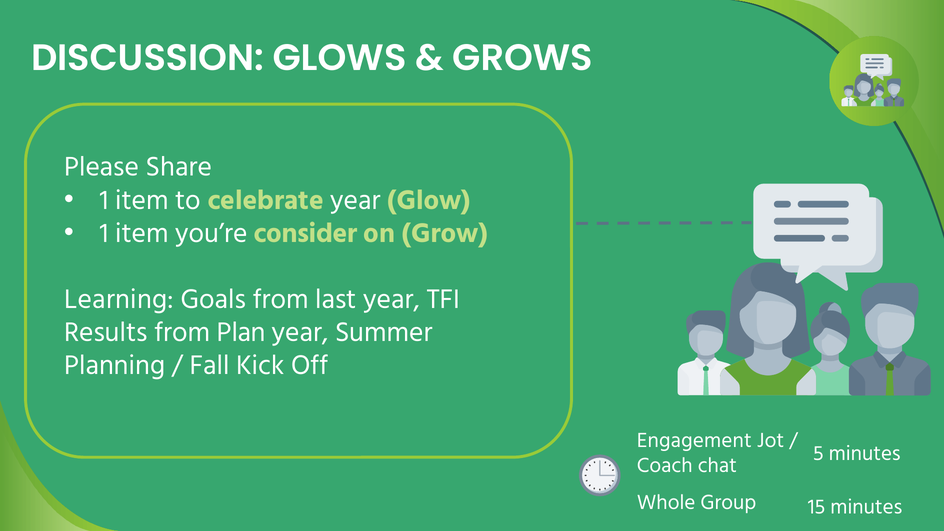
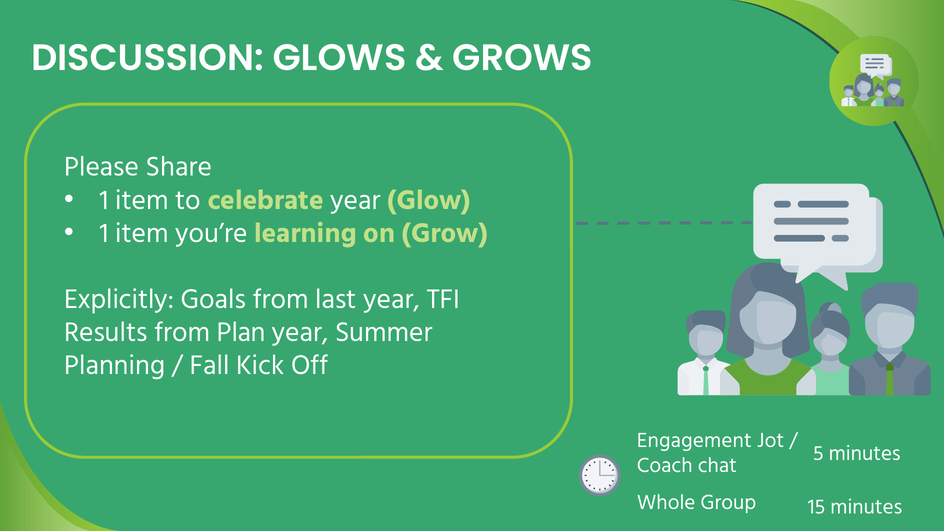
consider: consider -> learning (305, 233)
Learning: Learning -> Explicitly (119, 299)
